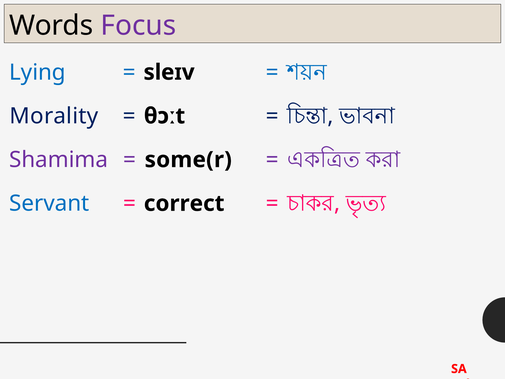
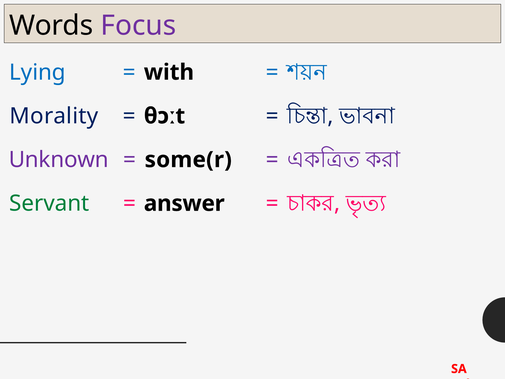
sleɪv: sleɪv -> with (169, 72)
Shamima: Shamima -> Unknown (59, 160)
Servant colour: blue -> green (49, 203)
correct: correct -> answer (184, 203)
